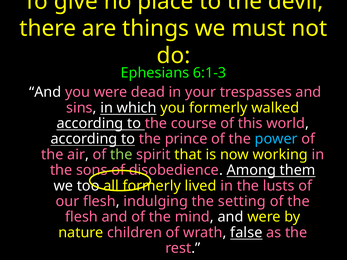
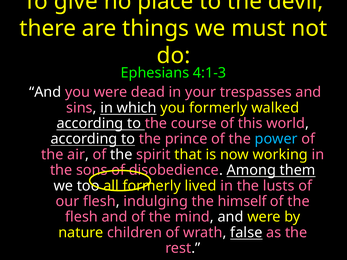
6:1-3: 6:1-3 -> 4:1-3 (210, 73)
the colour: light green -> white (121, 155)
setting: setting -> himself (242, 202)
